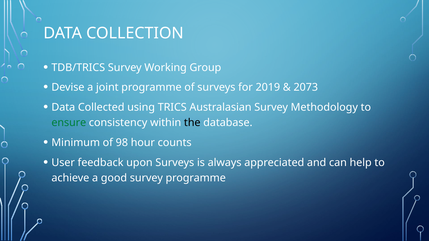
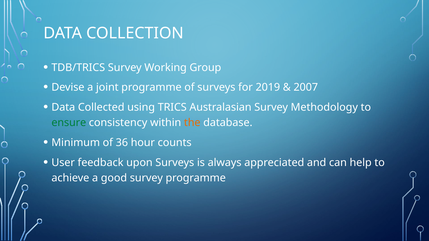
2073: 2073 -> 2007 (306, 88)
the colour: black -> orange (192, 123)
98: 98 -> 36 (122, 143)
